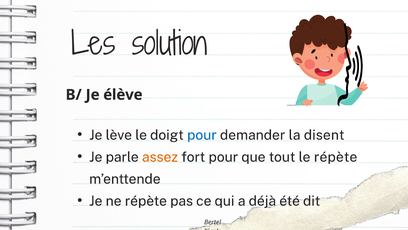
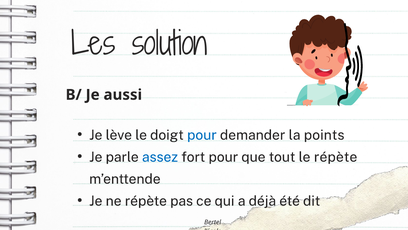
élève: élève -> aussi (123, 95)
disent: disent -> points (324, 135)
assez colour: orange -> blue (160, 157)
